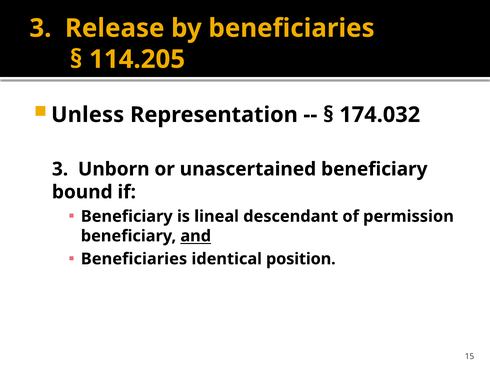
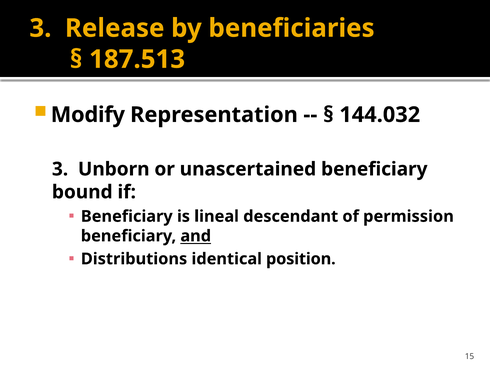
114.205: 114.205 -> 187.513 (137, 59)
Unless: Unless -> Modify (88, 115)
174.032: 174.032 -> 144.032 (380, 115)
Beneficiaries: Beneficiaries -> Distributions (134, 259)
